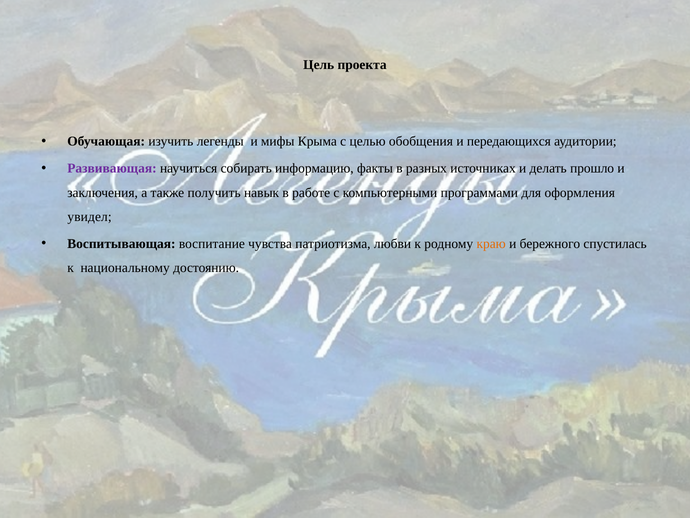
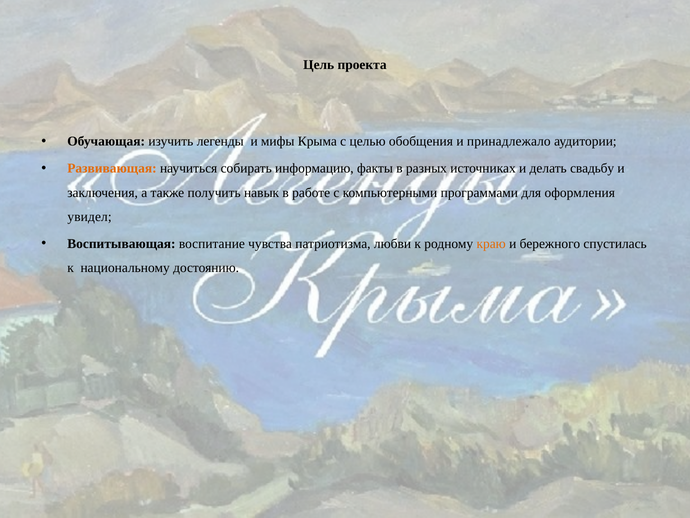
передающихся: передающихся -> принадлежало (509, 141)
Развивающая colour: purple -> orange (112, 168)
прошло: прошло -> свадьбу (592, 168)
